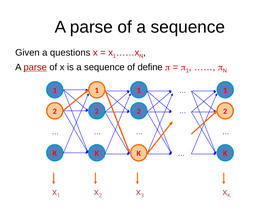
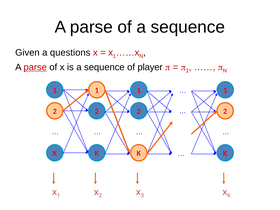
define: define -> player (150, 67)
